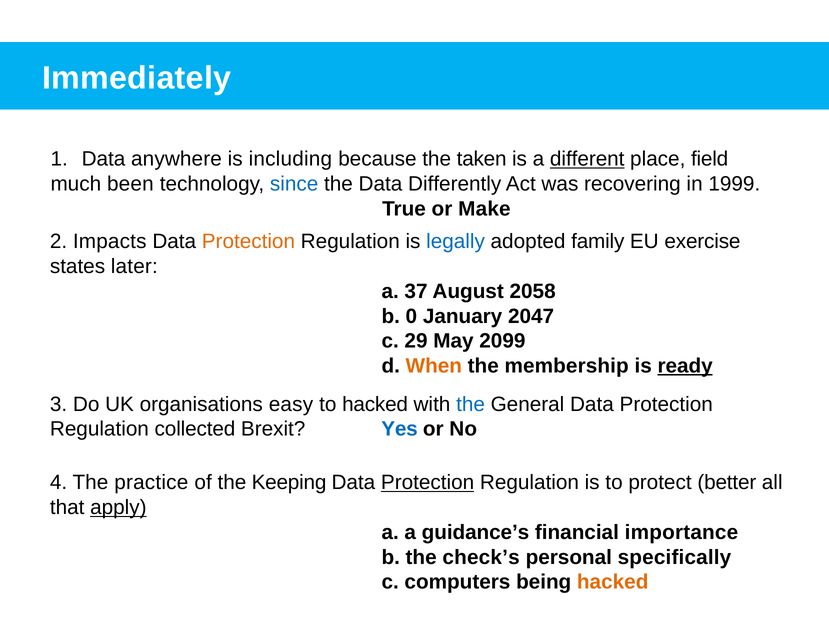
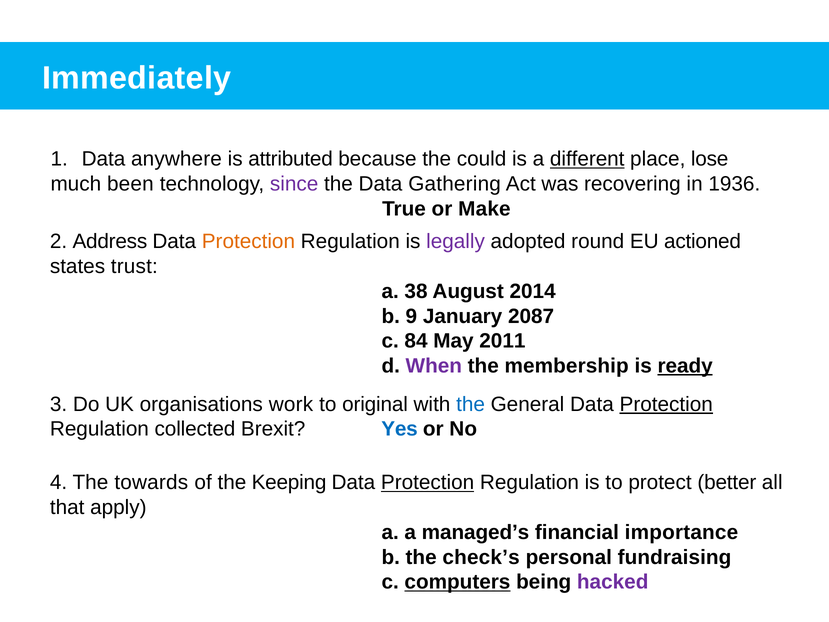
including: including -> attributed (291, 159)
taken: taken -> could (482, 159)
field: field -> lose (710, 159)
since colour: blue -> purple (294, 184)
Differently: Differently -> Gathering (455, 184)
1999: 1999 -> 1936 (734, 184)
Impacts: Impacts -> Address (110, 241)
legally colour: blue -> purple (456, 241)
family: family -> round (598, 241)
exercise: exercise -> actioned (702, 241)
later: later -> trust (134, 266)
37: 37 -> 38 (416, 291)
2058: 2058 -> 2014 (533, 291)
0: 0 -> 9 (411, 316)
2047: 2047 -> 2087 (531, 316)
29: 29 -> 84 (416, 341)
2099: 2099 -> 2011 (502, 341)
When colour: orange -> purple (434, 366)
easy: easy -> work (291, 404)
to hacked: hacked -> original (375, 404)
Protection underline: none -> present (666, 404)
practice: practice -> towards (151, 482)
apply underline: present -> none (118, 507)
guidance’s: guidance’s -> managed’s (476, 532)
specifically: specifically -> fundraising (675, 557)
computers underline: none -> present (457, 582)
hacked colour: orange -> purple (613, 582)
